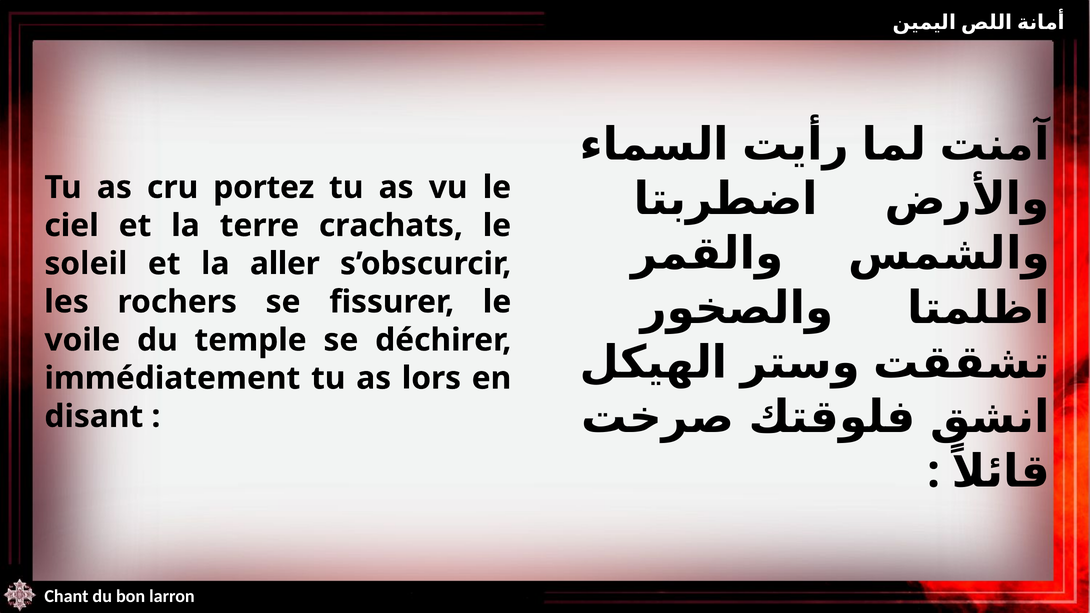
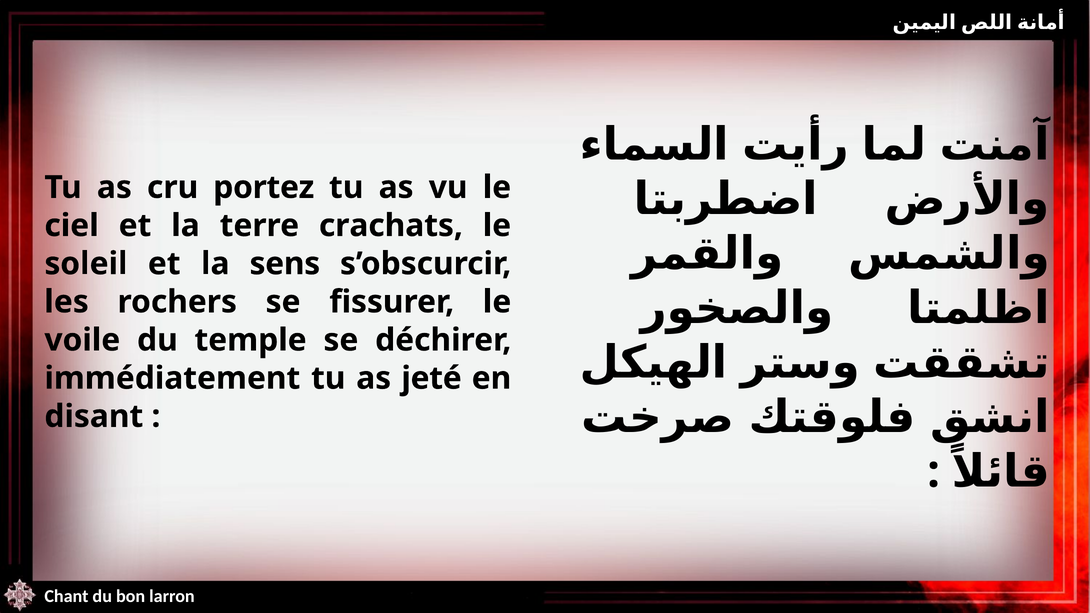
aller: aller -> sens (285, 264)
lors: lors -> jeté (432, 378)
